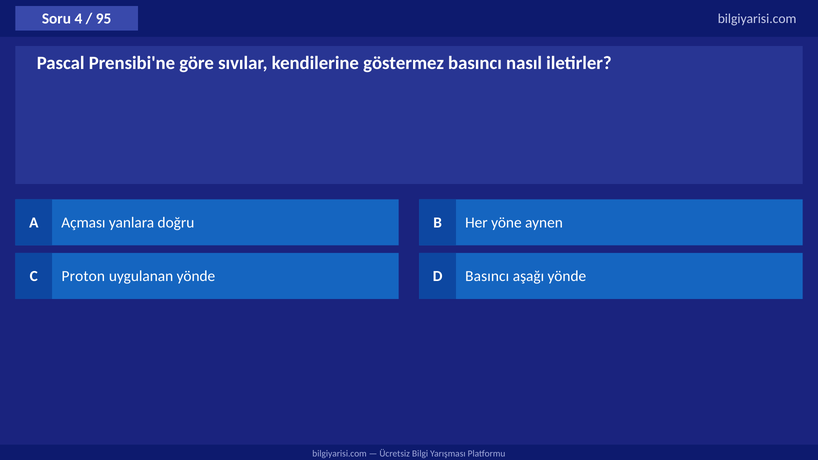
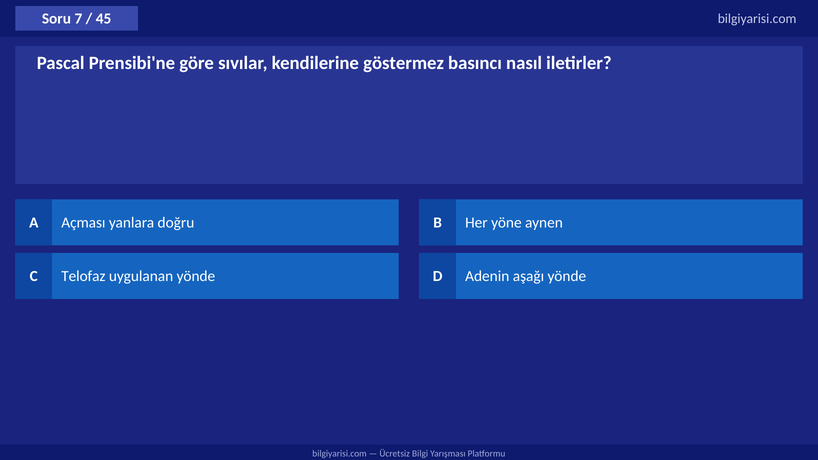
4: 4 -> 7 (78, 19)
95: 95 -> 45 (104, 19)
Proton: Proton -> Telofaz (83, 276)
D Basıncı: Basıncı -> Adenin (487, 276)
